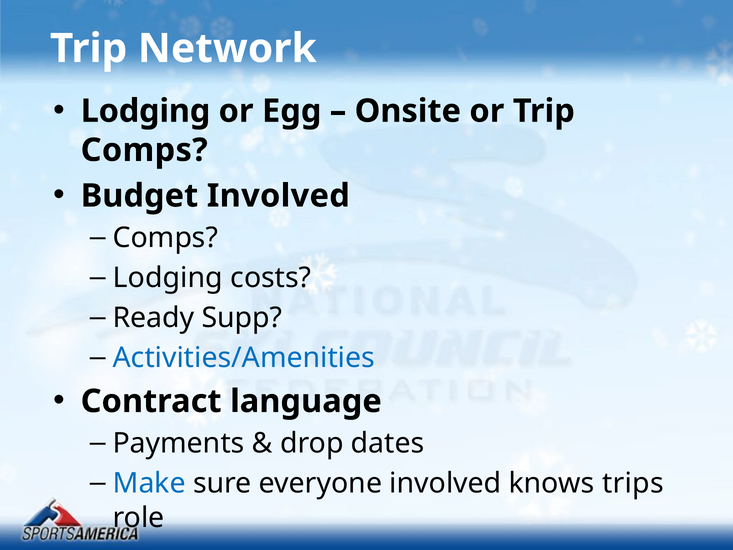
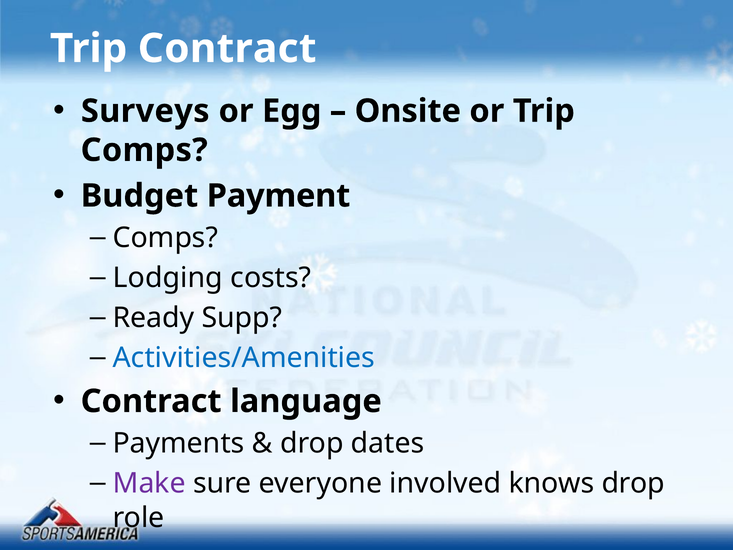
Trip Network: Network -> Contract (227, 49)
Lodging: Lodging -> Surveys (145, 111)
Budget Involved: Involved -> Payment (279, 196)
Make colour: blue -> purple (149, 483)
knows trips: trips -> drop (633, 483)
